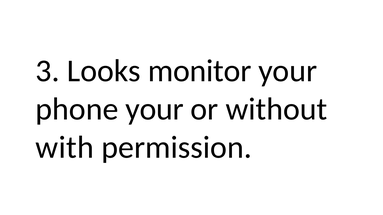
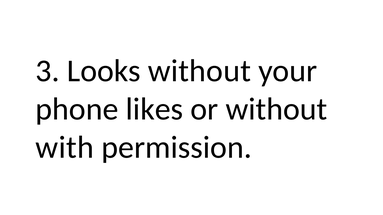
Looks monitor: monitor -> without (199, 71)
phone your: your -> likes (154, 109)
